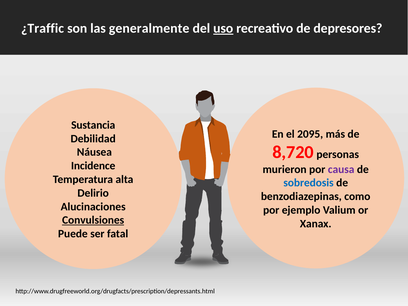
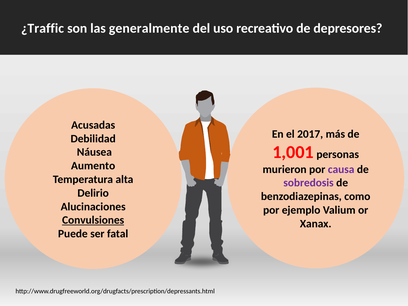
uso underline: present -> none (223, 28)
Sustancia: Sustancia -> Acusadas (93, 125)
2095: 2095 -> 2017 (310, 134)
8,720: 8,720 -> 1,001 (293, 152)
Incidence: Incidence -> Aumento (93, 166)
sobredosis colour: blue -> purple (309, 183)
